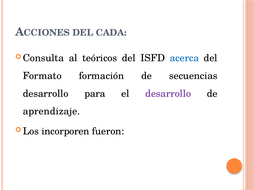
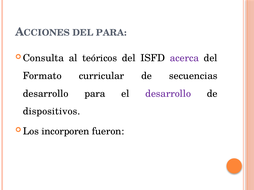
DEL CADA: CADA -> PARA (111, 33)
acerca colour: blue -> purple (184, 58)
formación: formación -> curricular (101, 76)
aprendizaje: aprendizaje -> dispositivos (52, 112)
